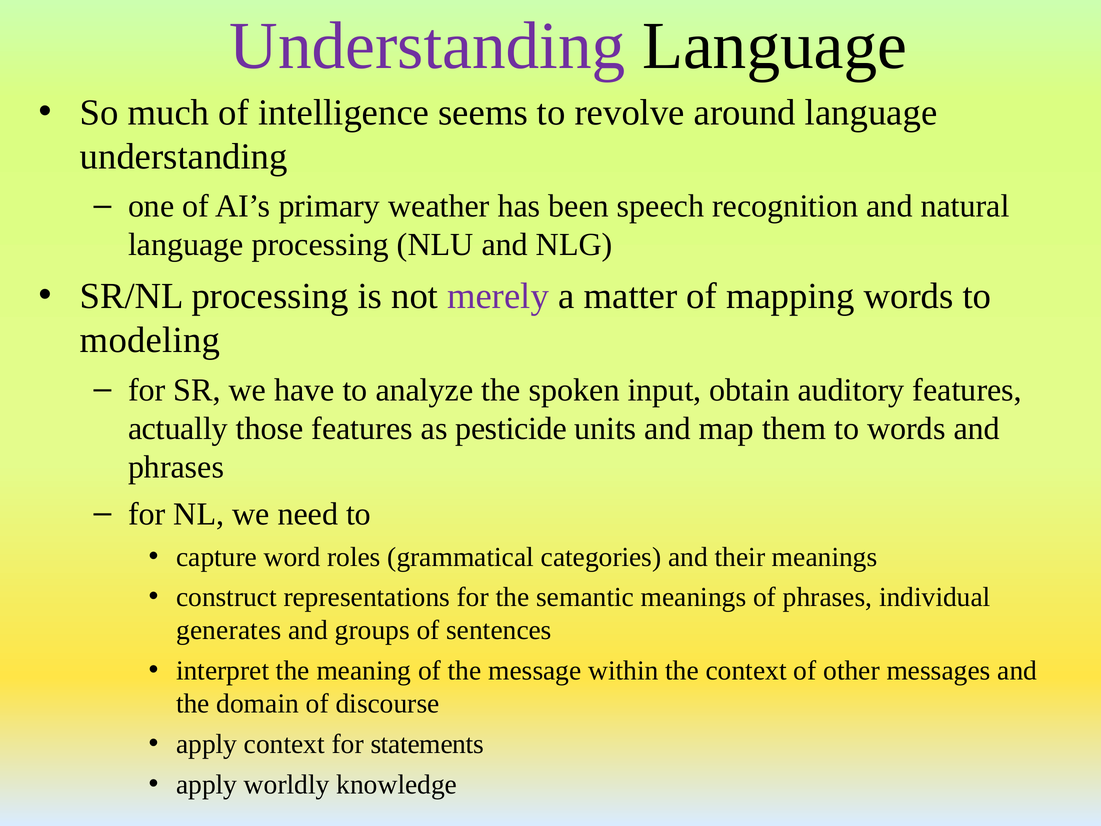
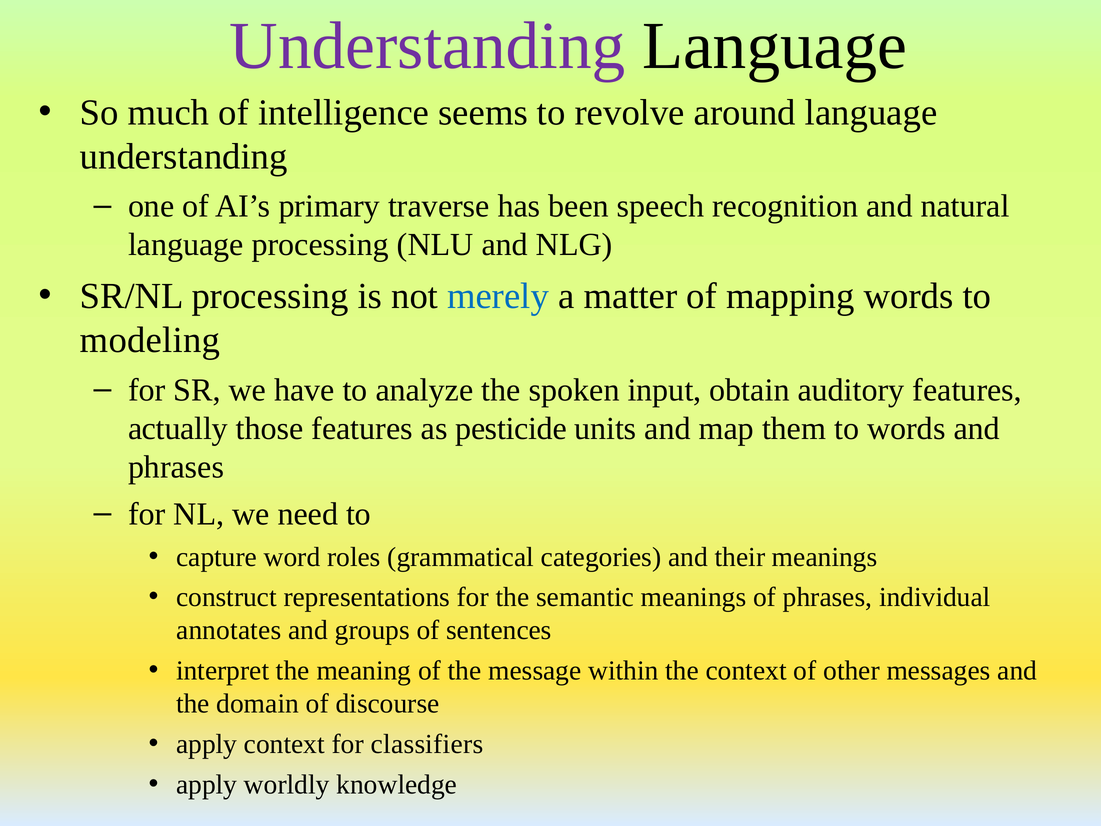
weather: weather -> traverse (439, 206)
merely colour: purple -> blue (498, 296)
generates: generates -> annotates (229, 630)
statements: statements -> classifiers (427, 744)
